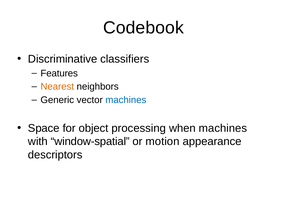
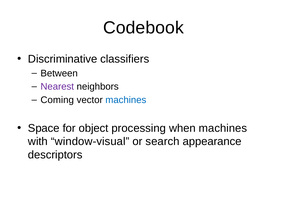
Features: Features -> Between (59, 73)
Nearest colour: orange -> purple (57, 87)
Generic: Generic -> Coming (57, 100)
window-spatial: window-spatial -> window-visual (90, 142)
motion: motion -> search (163, 142)
